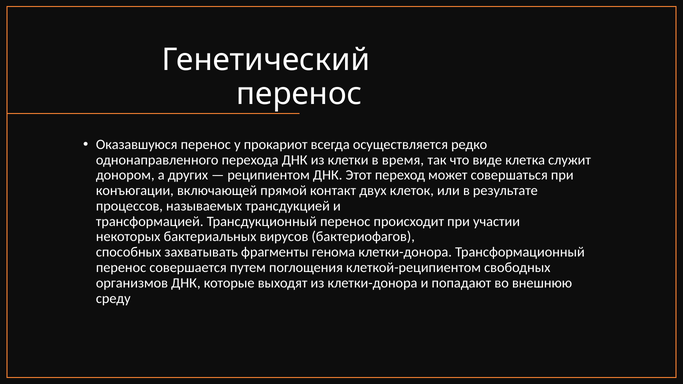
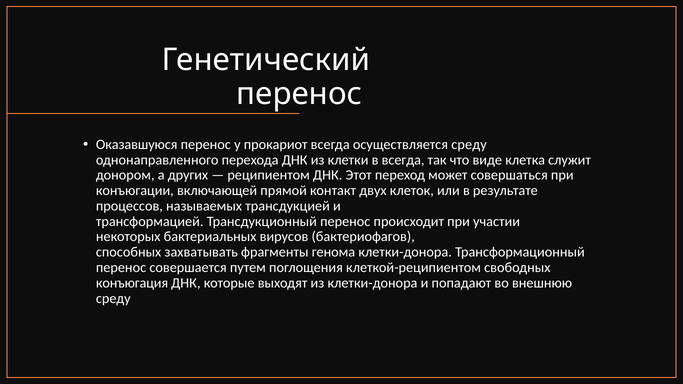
осуществляется редко: редко -> среду (469, 145)
в время: время -> всегда (403, 160)
организмов: организмов -> конъюгация (132, 283)
